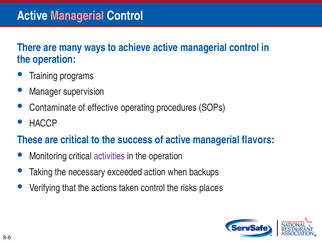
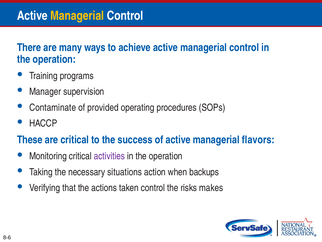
Managerial colour: pink -> yellow (77, 16)
effective: effective -> provided (103, 107)
exceeded: exceeded -> situations (125, 172)
places: places -> makes (211, 188)
